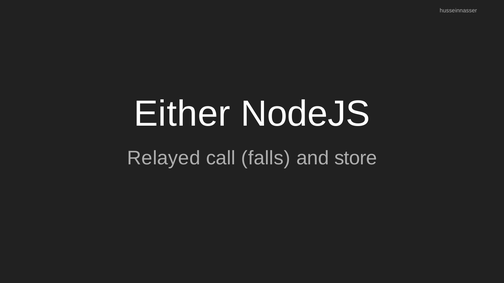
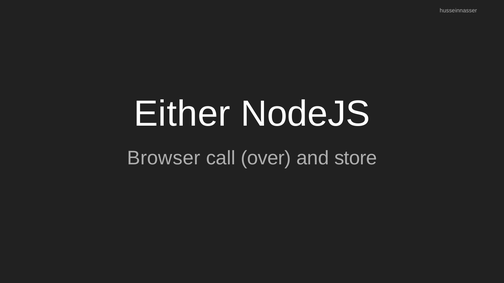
Relayed: Relayed -> Browser (164, 158)
falls: falls -> over (266, 158)
